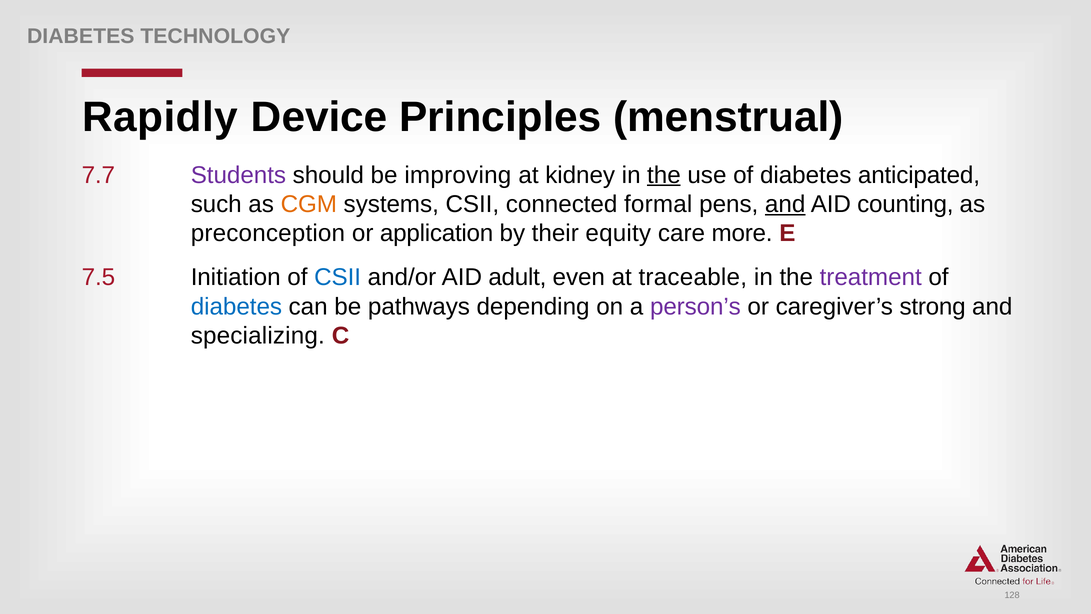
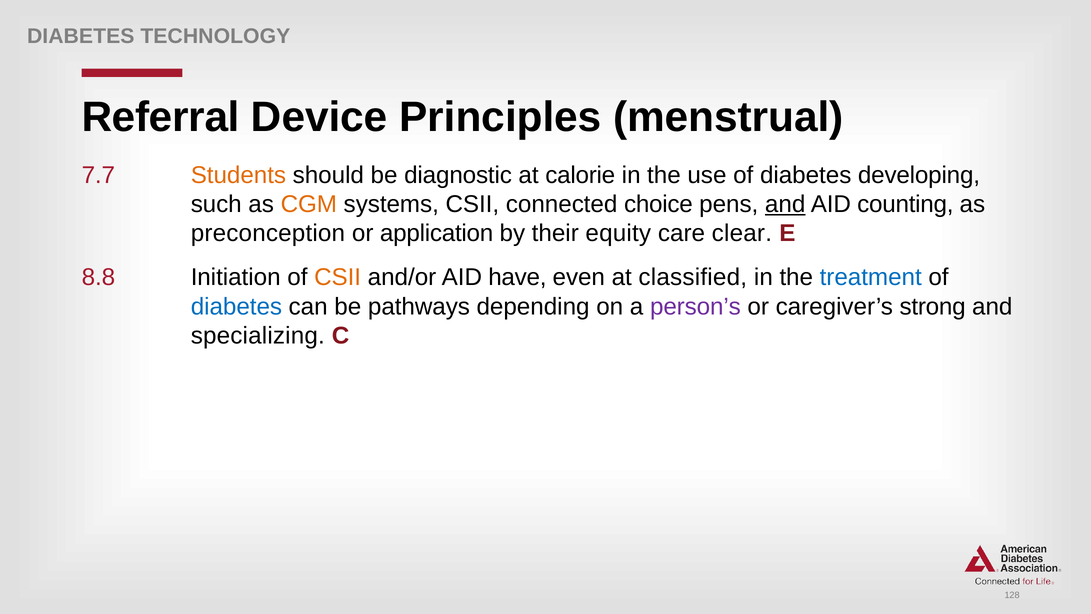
Rapidly: Rapidly -> Referral (161, 117)
Students colour: purple -> orange (238, 175)
improving: improving -> diagnostic (458, 175)
kidney: kidney -> calorie (580, 175)
the underline: present -> none (664, 175)
anticipated: anticipated -> developing (919, 175)
formal: formal -> choice (658, 204)
more: more -> clear (742, 233)
7.5: 7.5 -> 8.8 (98, 277)
CSII colour: blue -> orange (338, 277)
adult: adult -> have (517, 277)
traceable: traceable -> classified (693, 277)
treatment colour: purple -> blue (871, 277)
